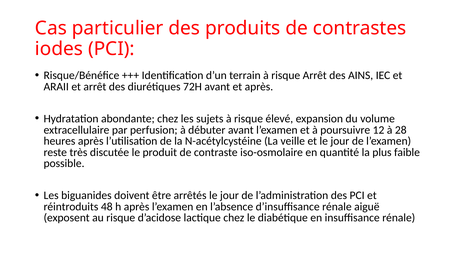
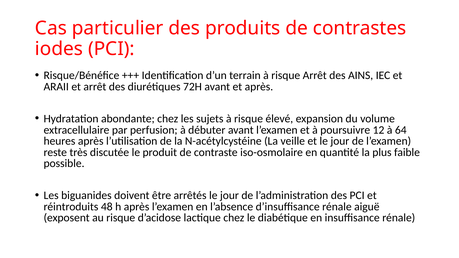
28: 28 -> 64 (401, 130)
